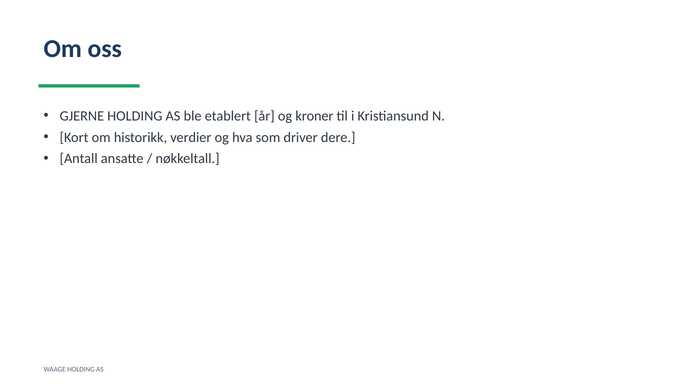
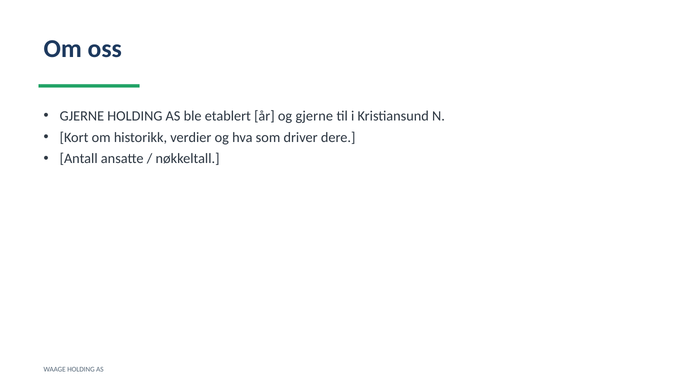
og kroner: kroner -> gjerne (314, 116)
